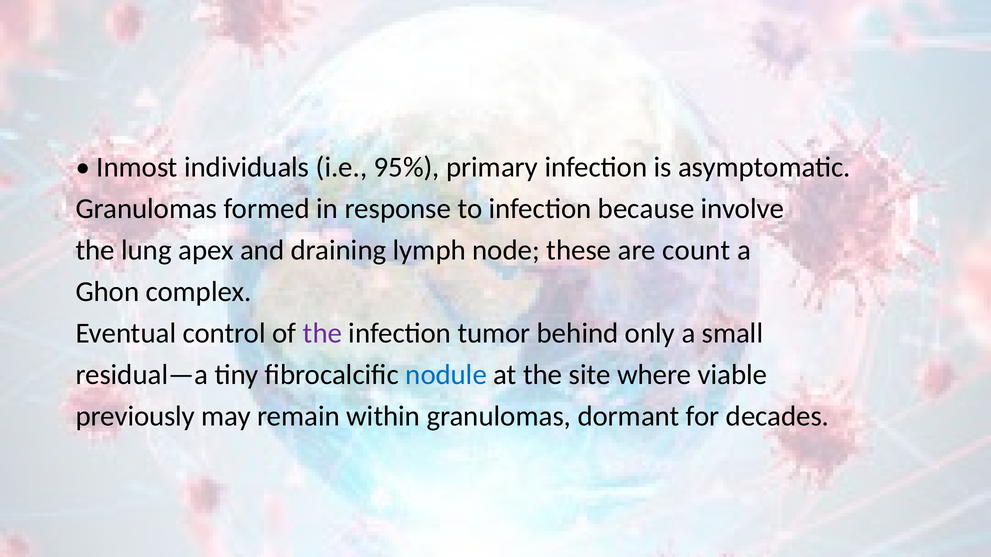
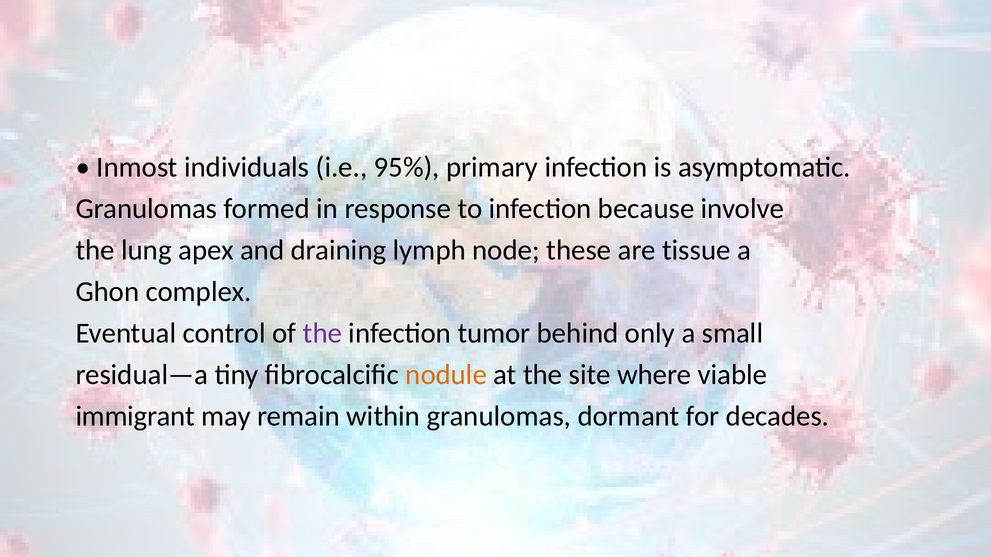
count: count -> tissue (696, 250)
nodule colour: blue -> orange (446, 375)
previously: previously -> immigrant (135, 416)
